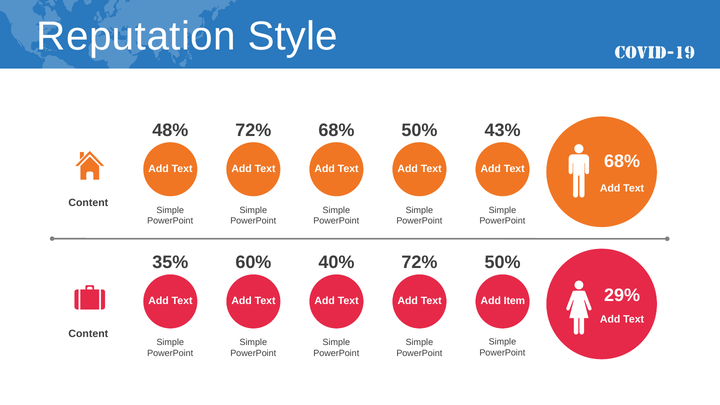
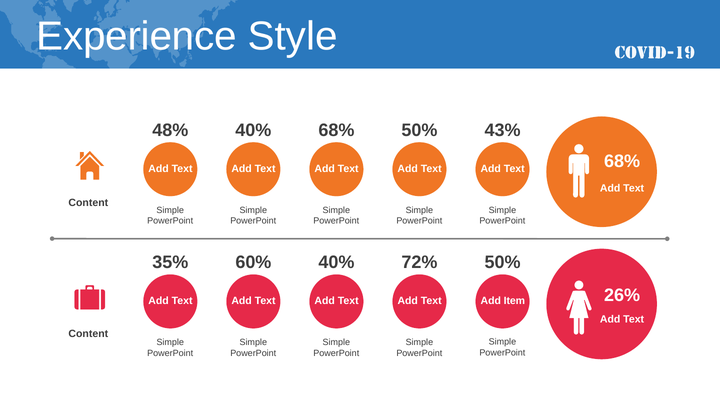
Reputation: Reputation -> Experience (137, 36)
48% 72%: 72% -> 40% (253, 130)
29%: 29% -> 26% (622, 295)
